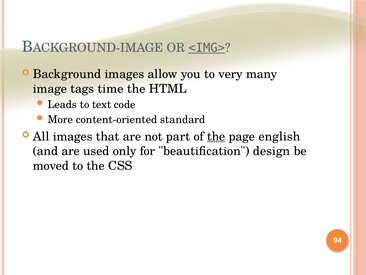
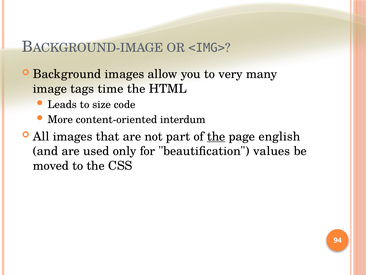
<IMG> underline: present -> none (207, 48)
text: text -> size (102, 104)
standard: standard -> interdum (183, 119)
design: design -> values (272, 151)
